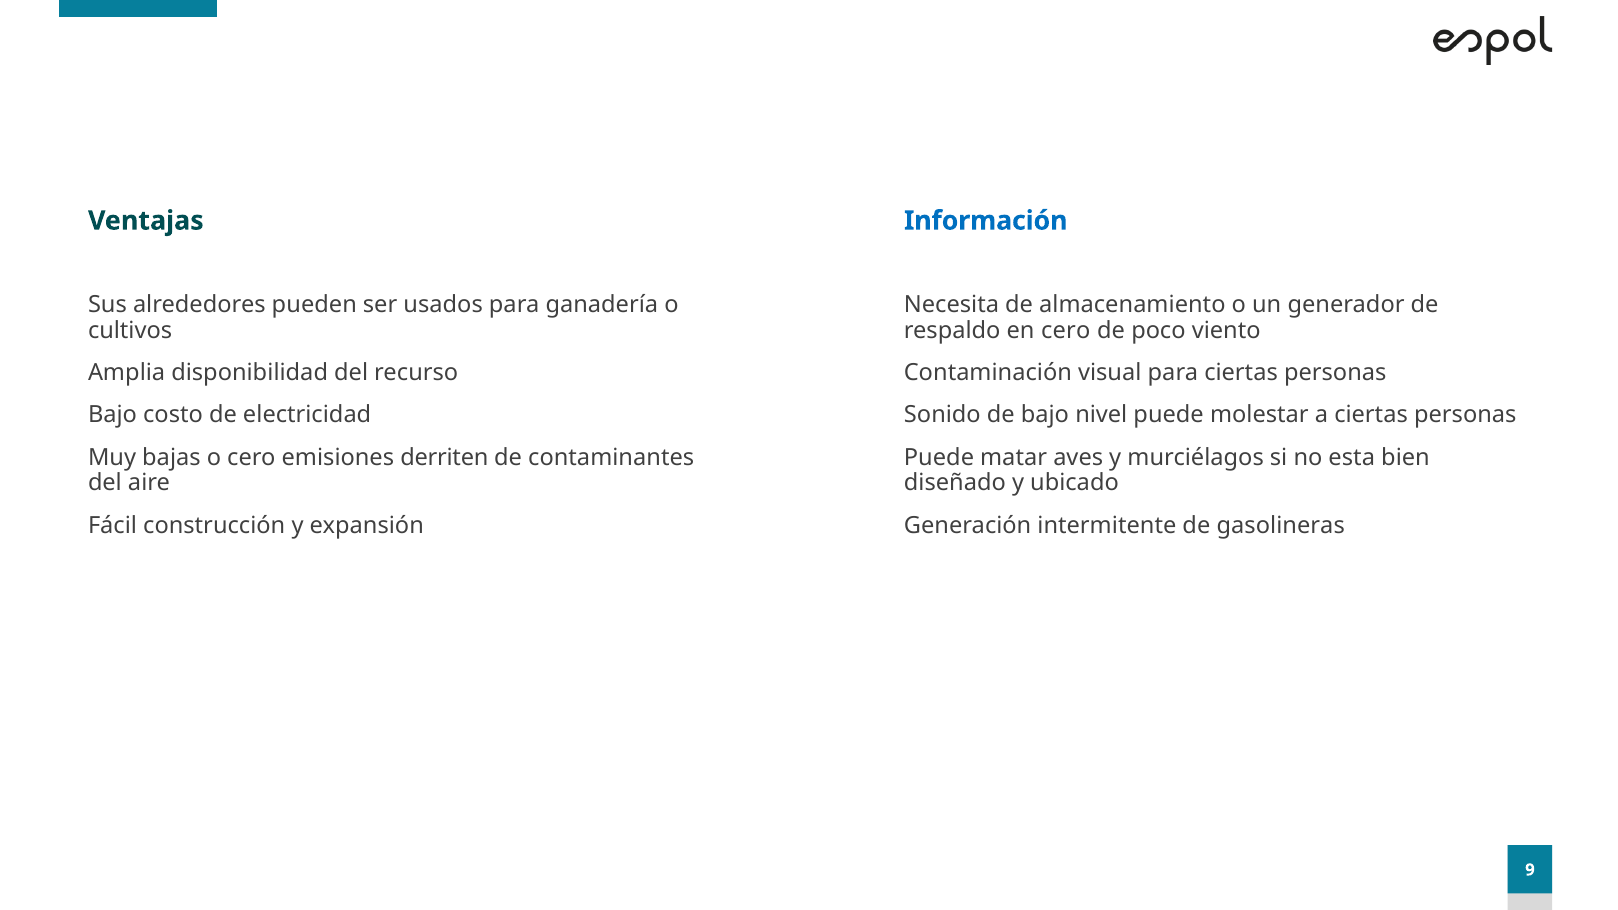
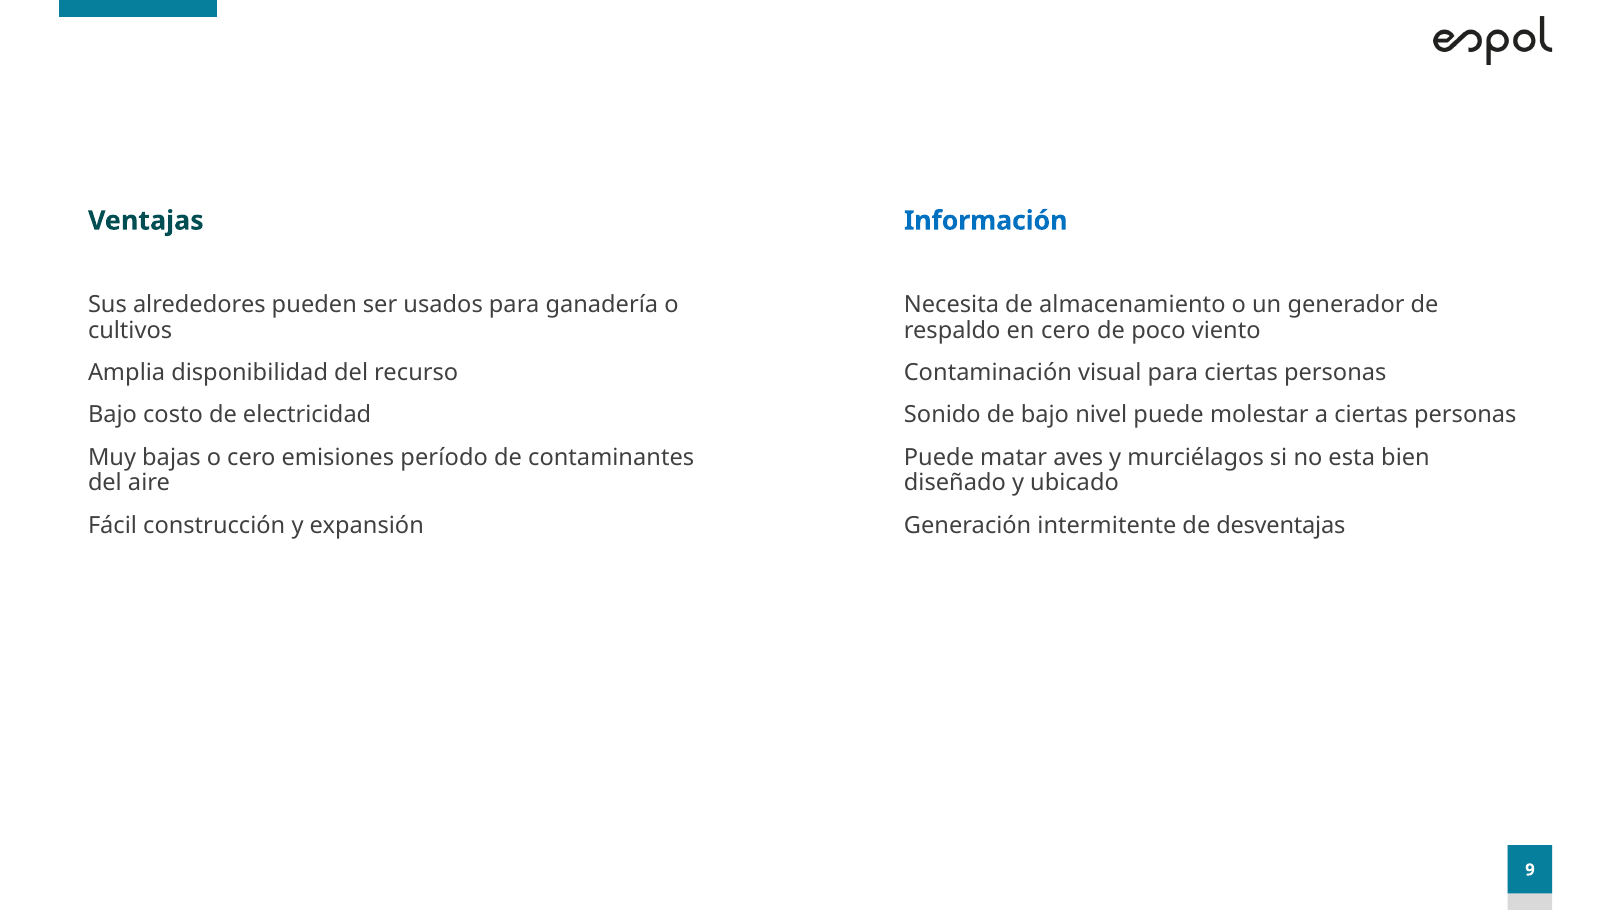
derriten: derriten -> período (444, 458)
gasolineras: gasolineras -> desventajas (1281, 525)
